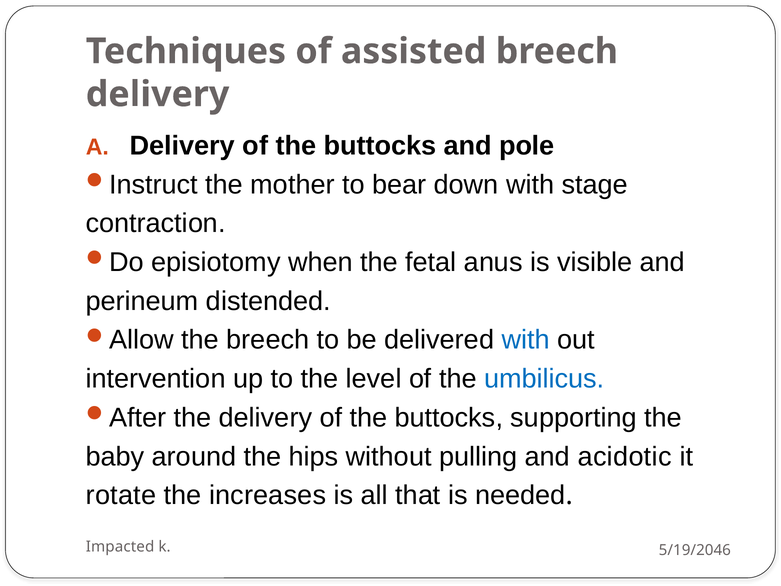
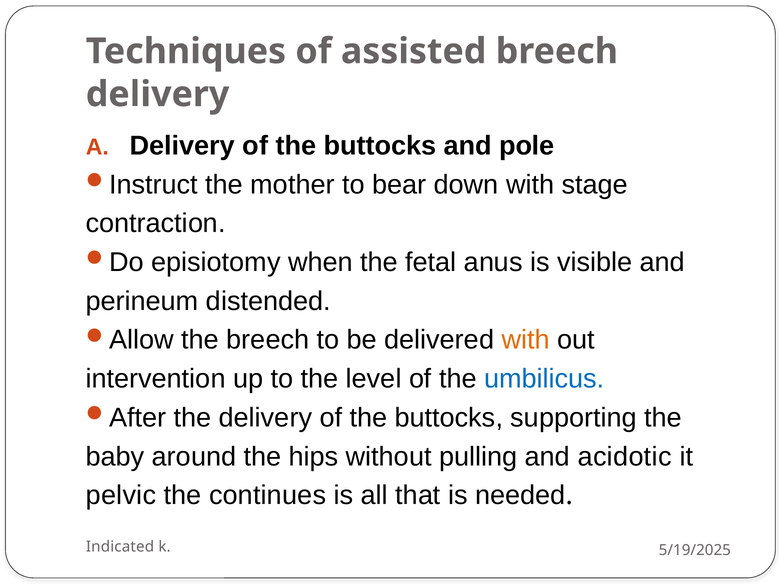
with colour: blue -> orange (526, 340)
rotate: rotate -> pelvic (121, 495)
increases: increases -> continues (268, 495)
Impacted: Impacted -> Indicated (120, 547)
5/19/2046: 5/19/2046 -> 5/19/2025 (695, 550)
